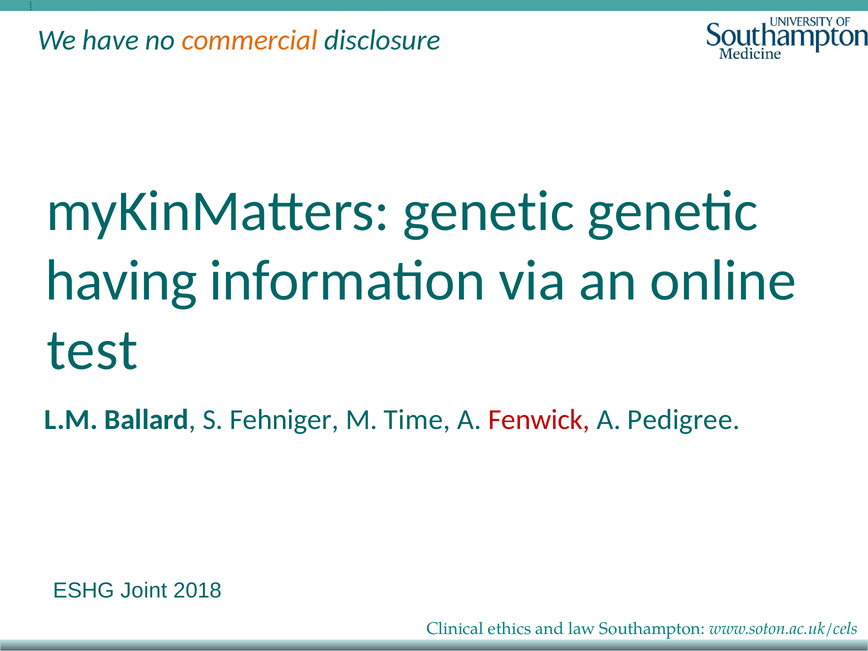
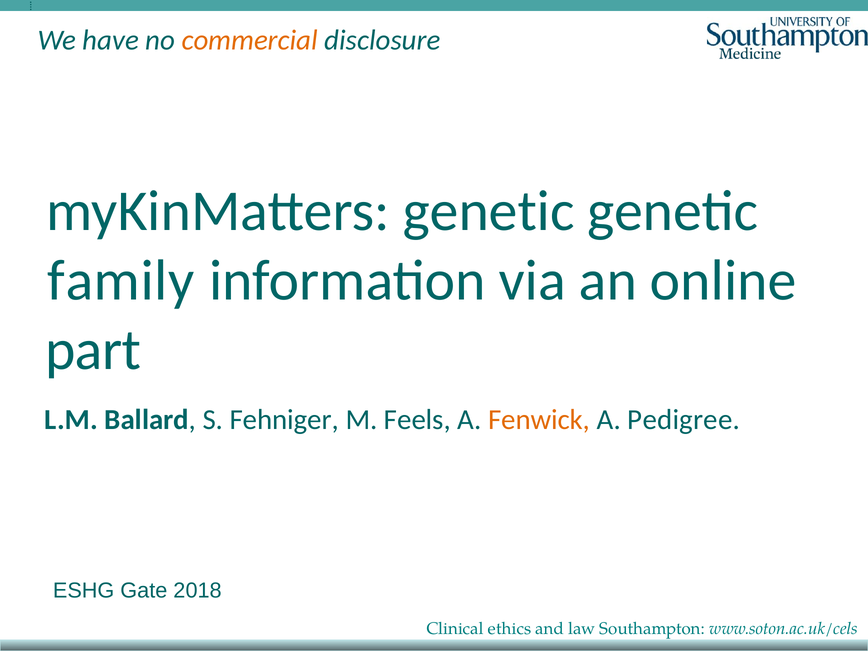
having: having -> family (121, 281)
test: test -> part (93, 350)
Time: Time -> Feels (417, 420)
Fenwick colour: red -> orange (539, 420)
Joint: Joint -> Gate (144, 590)
